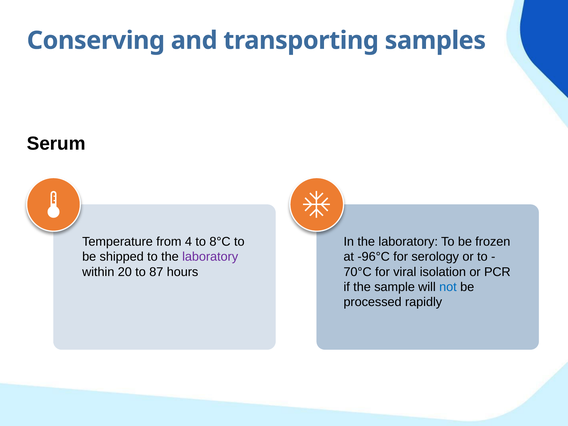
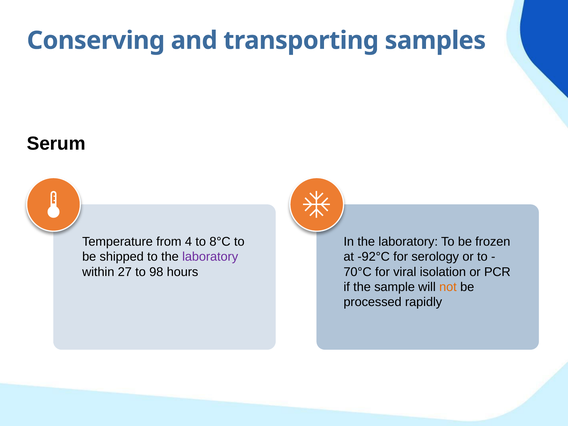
-96°C: -96°C -> -92°C (374, 257)
20: 20 -> 27 (125, 272)
87: 87 -> 98 (156, 272)
not colour: blue -> orange (448, 287)
